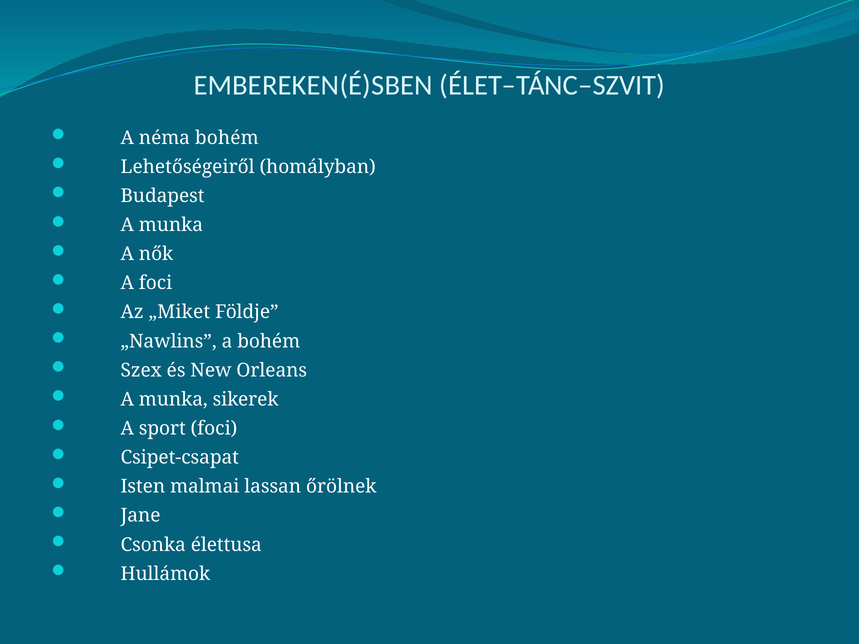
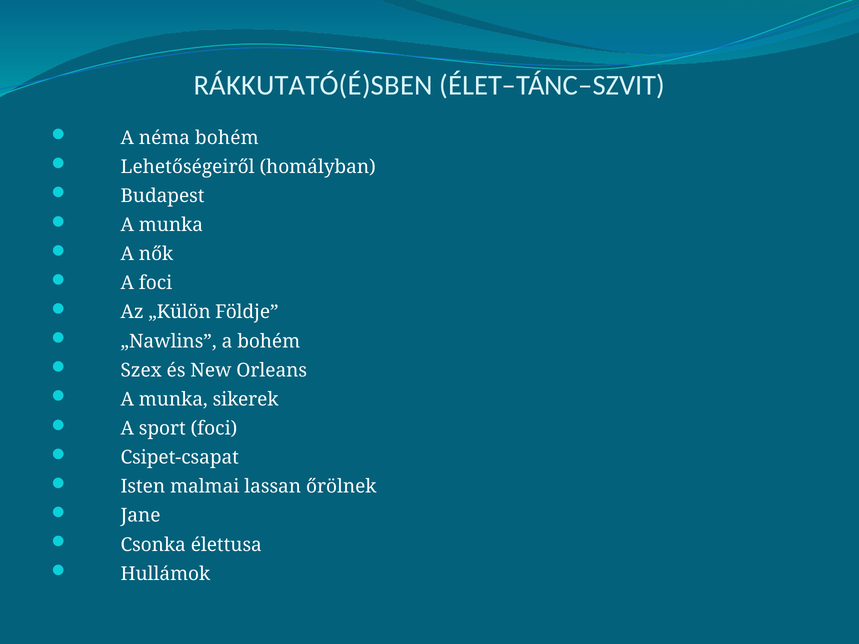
EMBEREKEN(É)SBEN: EMBEREKEN(É)SBEN -> RÁKKUTATÓ(É)SBEN (313, 85)
„Miket: „Miket -> „Külön (180, 312)
